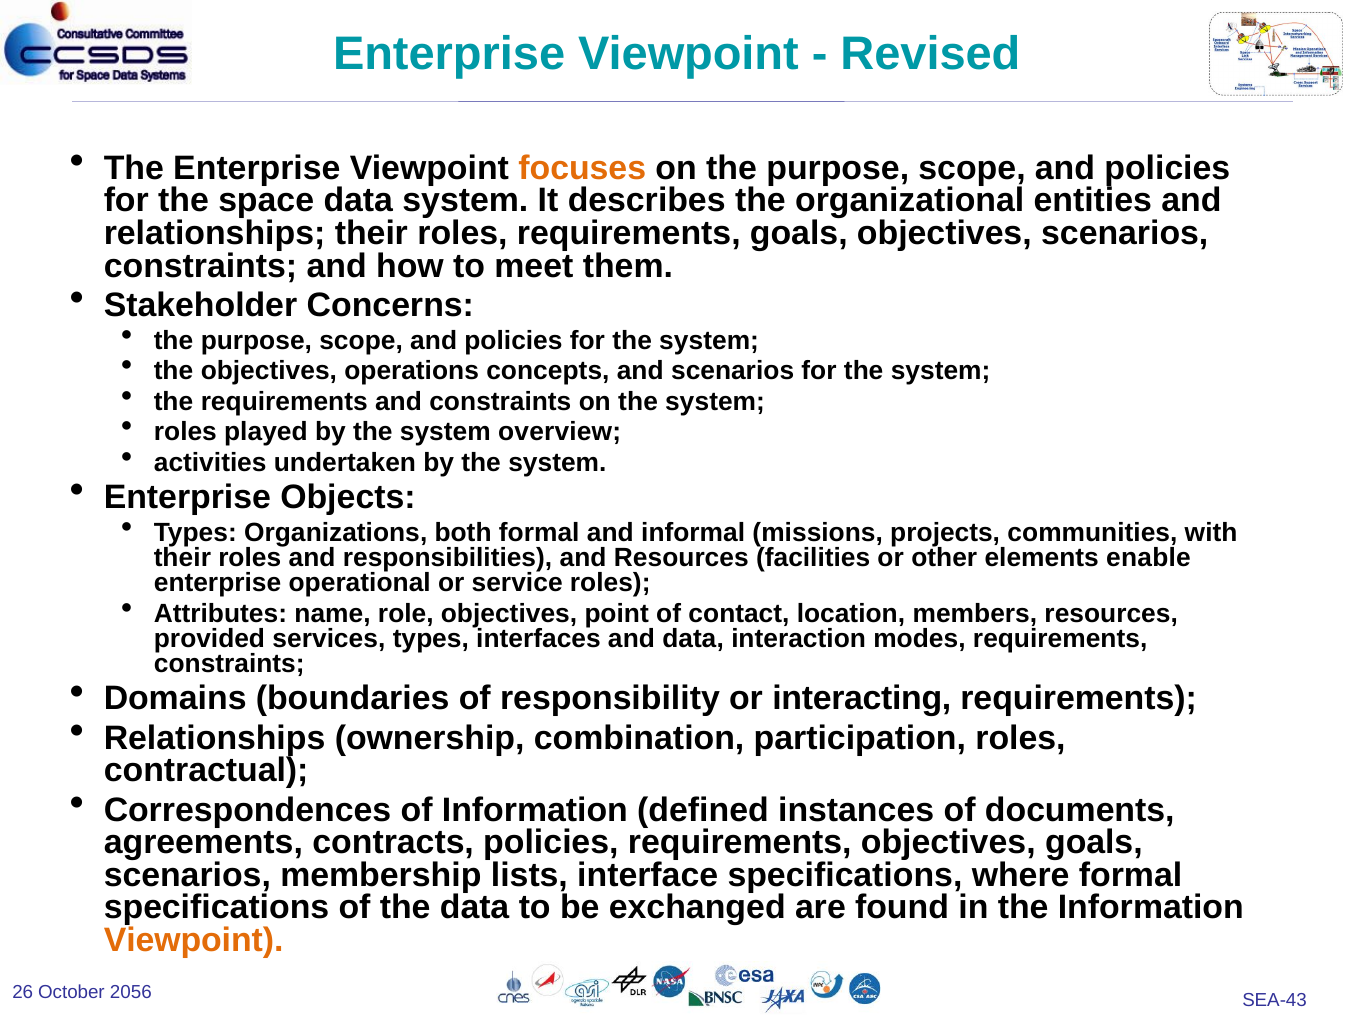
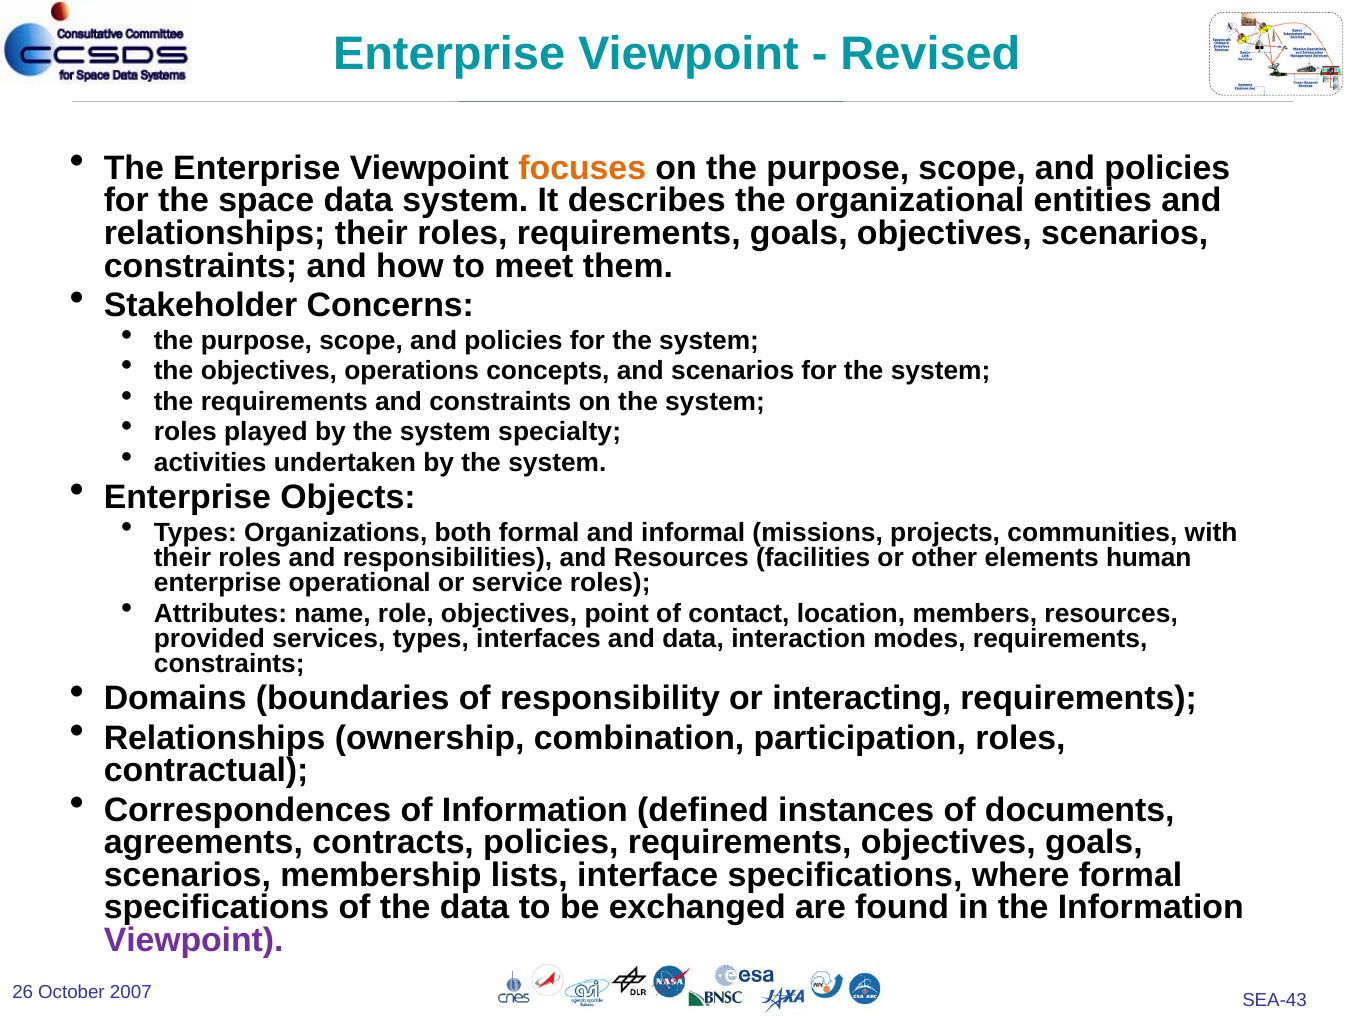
overview: overview -> specialty (560, 432)
enable: enable -> human (1149, 557)
Viewpoint colour: orange -> purple (194, 940)
2056: 2056 -> 2007 (131, 991)
